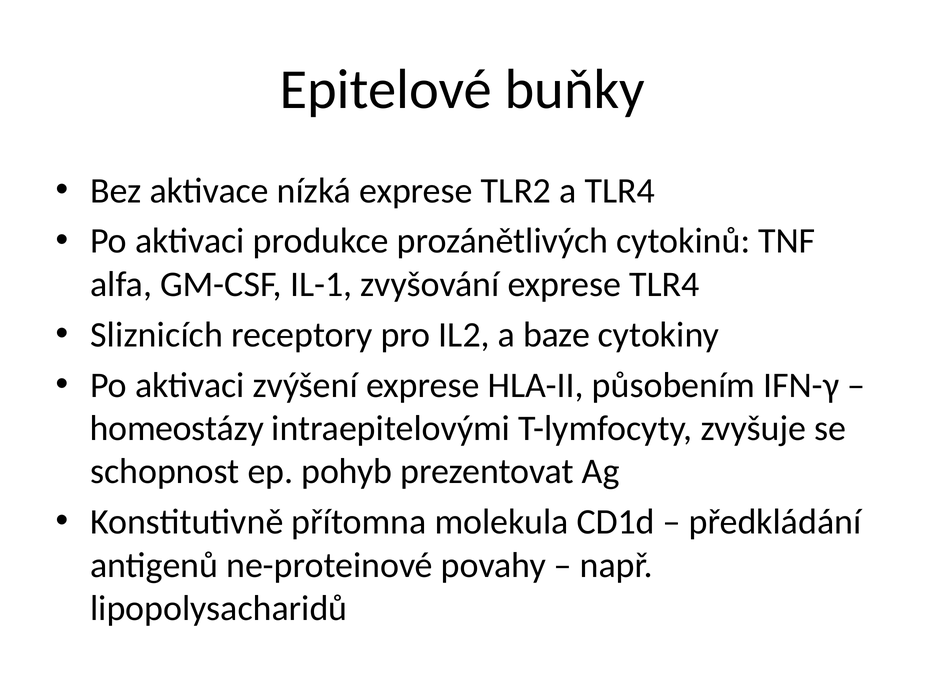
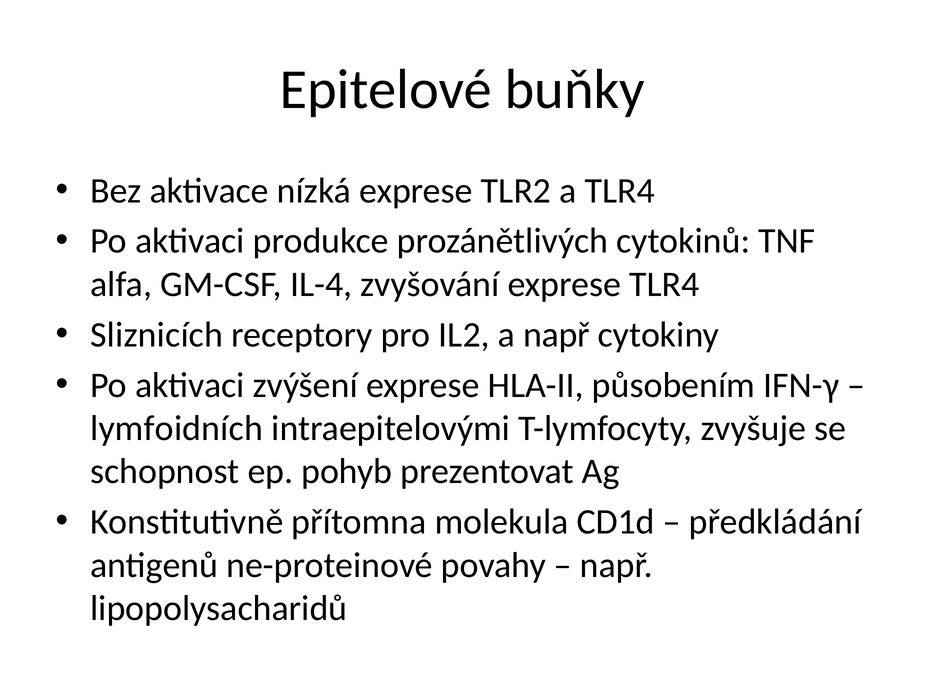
IL-1: IL-1 -> IL-4 (321, 284)
a baze: baze -> např (557, 335)
homeostázy: homeostázy -> lymfoidních (177, 428)
